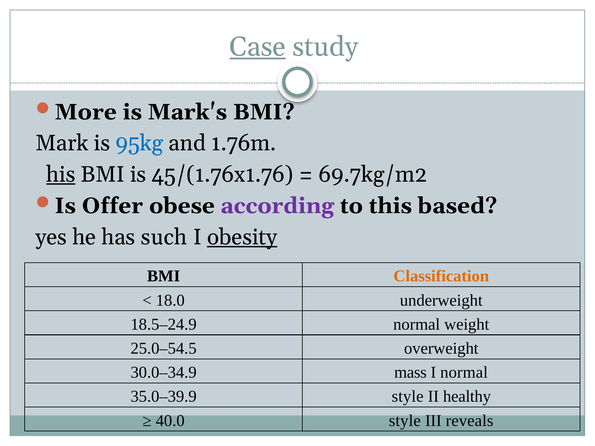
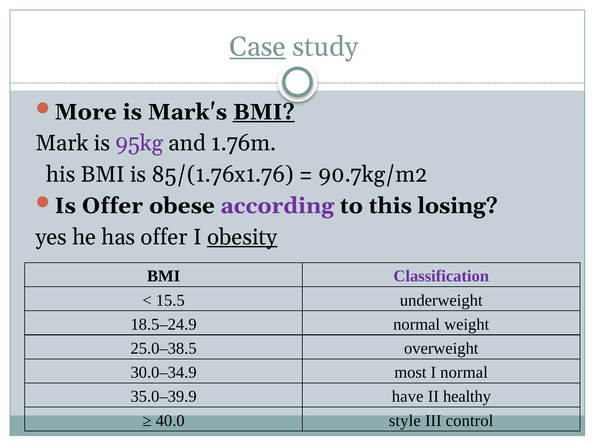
BMI underline: none -> present (264, 112)
95kg colour: blue -> purple (139, 143)
his underline: present -> none (61, 175)
45/(1.76x1.76: 45/(1.76x1.76 -> 85/(1.76x1.76 (223, 175)
69.7kg/m2: 69.7kg/m2 -> 90.7kg/m2 (373, 175)
based: based -> losing (458, 206)
has such: such -> offer (164, 237)
Classification colour: orange -> purple (441, 276)
18.0: 18.0 -> 15.5 (170, 300)
25.0–54.5: 25.0–54.5 -> 25.0–38.5 (164, 349)
mass: mass -> most (410, 373)
35.0–39.9 style: style -> have (408, 397)
reveals: reveals -> control (470, 421)
